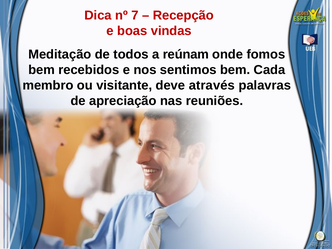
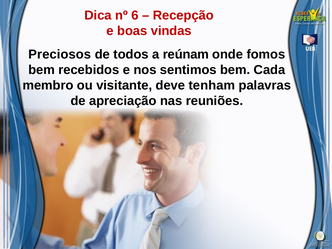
7: 7 -> 6 (135, 15)
Meditação: Meditação -> Preciosos (60, 54)
através: através -> tenham (212, 85)
